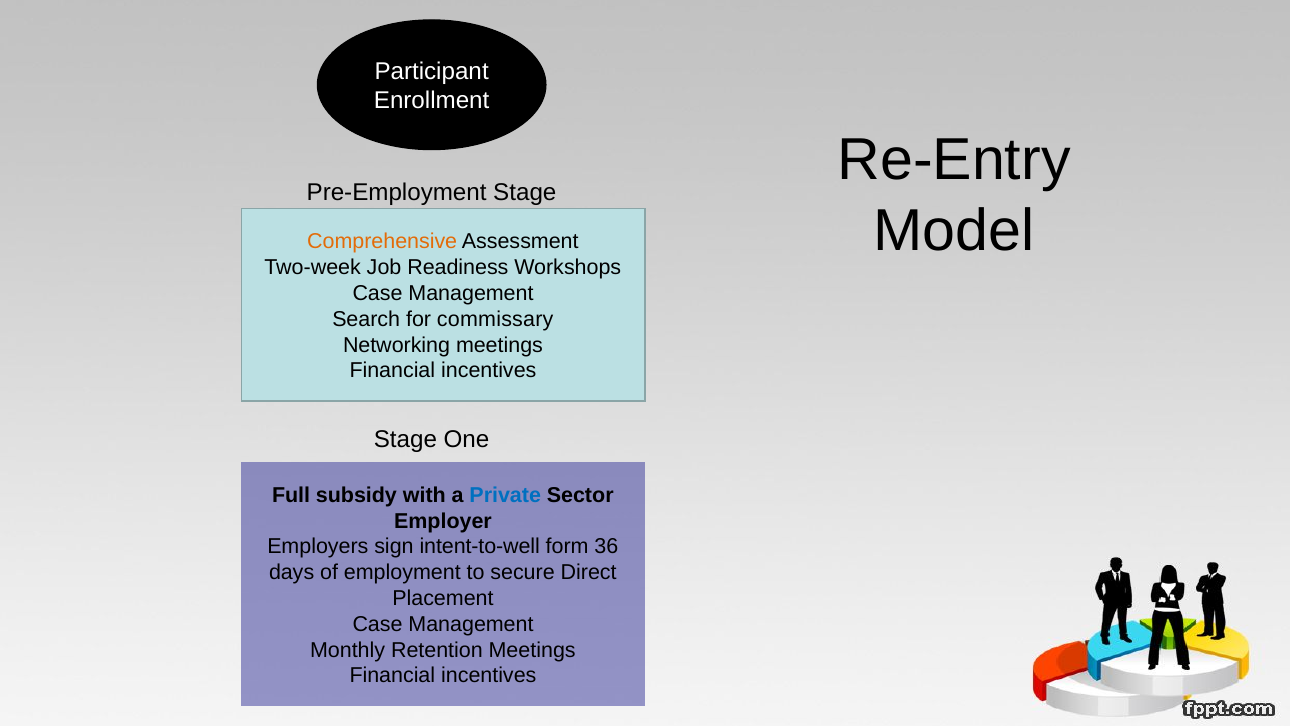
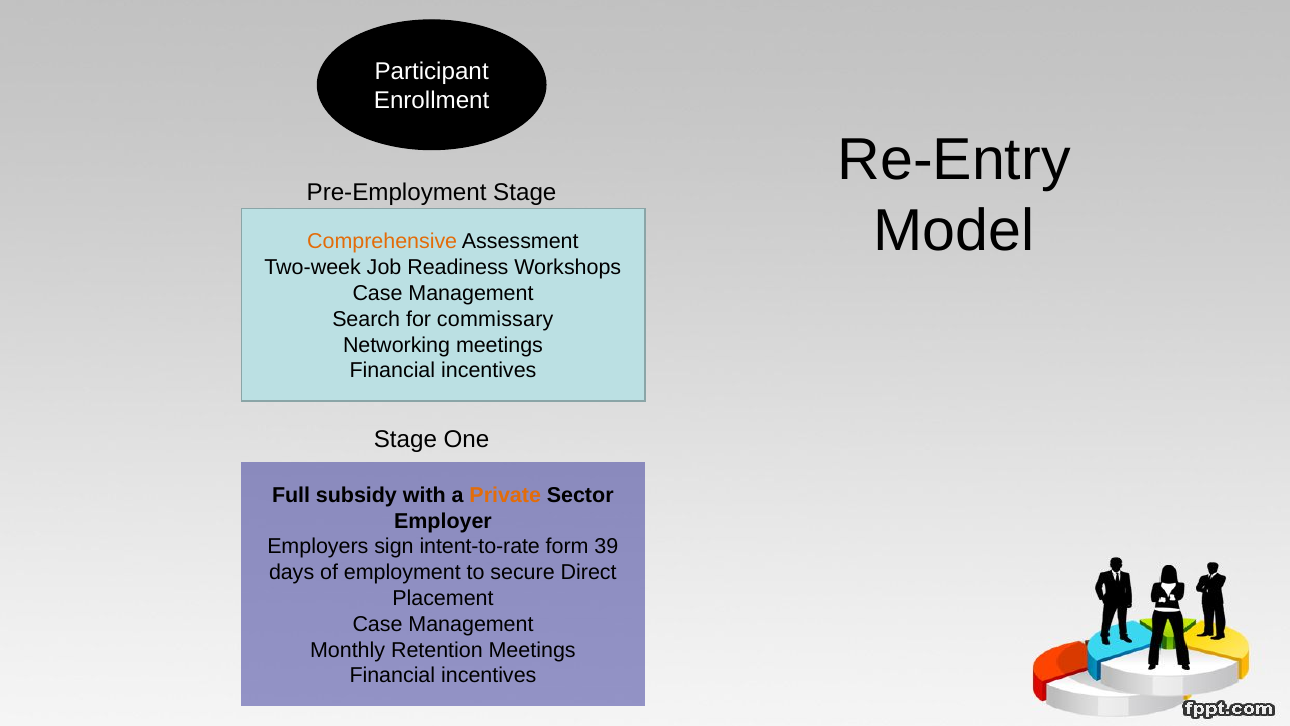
Private colour: blue -> orange (505, 495)
intent-to-well: intent-to-well -> intent-to-rate (480, 547)
36: 36 -> 39 (606, 547)
